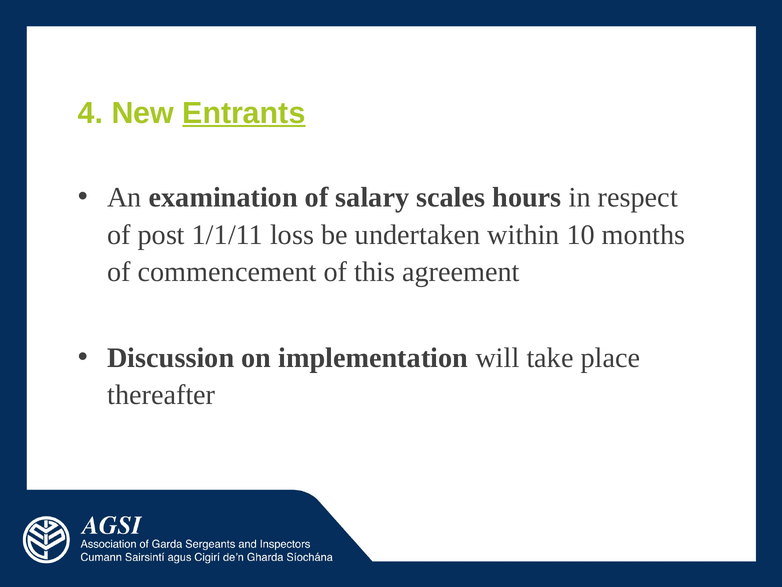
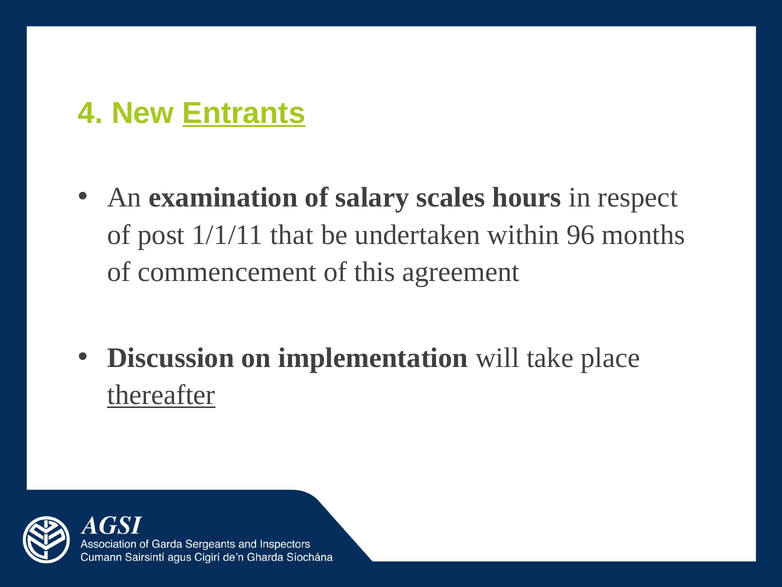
loss: loss -> that (292, 235)
10: 10 -> 96 (581, 235)
thereafter underline: none -> present (161, 395)
